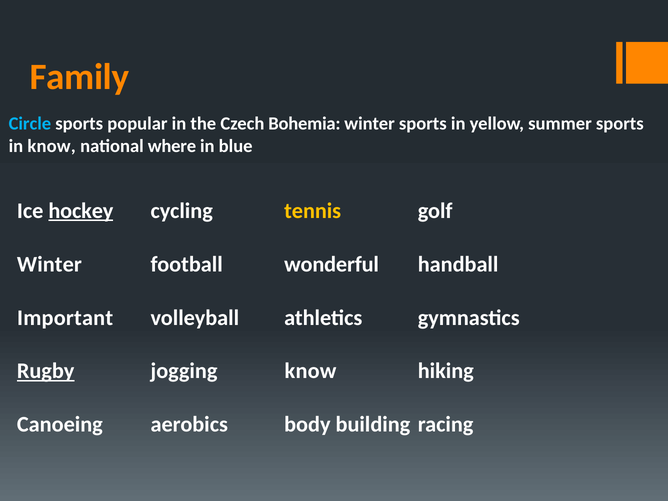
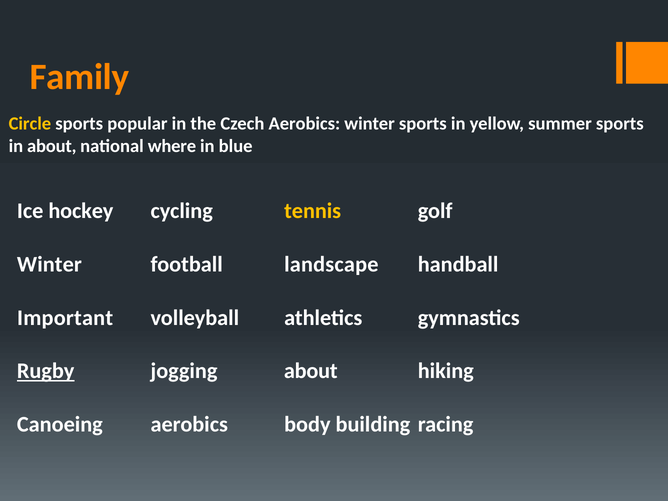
Circle colour: light blue -> yellow (30, 124)
Czech Bohemia: Bohemia -> Aerobics (304, 124)
in know: know -> about (52, 146)
hockey underline: present -> none (81, 211)
wonderful: wonderful -> landscape (331, 264)
jogging know: know -> about (311, 371)
